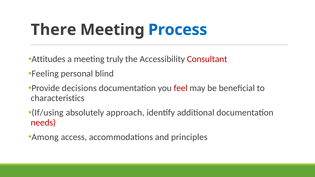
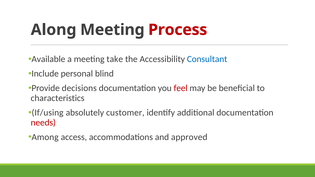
There: There -> Along (54, 30)
Process colour: blue -> red (178, 30)
Attitudes: Attitudes -> Available (48, 59)
truly: truly -> take (115, 59)
Consultant colour: red -> blue (207, 59)
Feeling: Feeling -> Include (45, 74)
approach: approach -> customer (125, 113)
principles: principles -> approved (189, 137)
